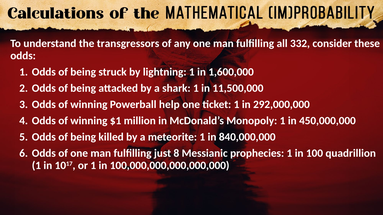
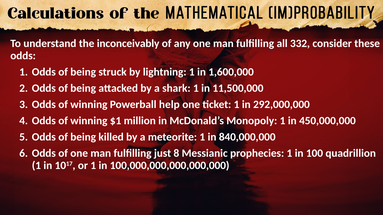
transgressors: transgressors -> inconceivably (128, 44)
